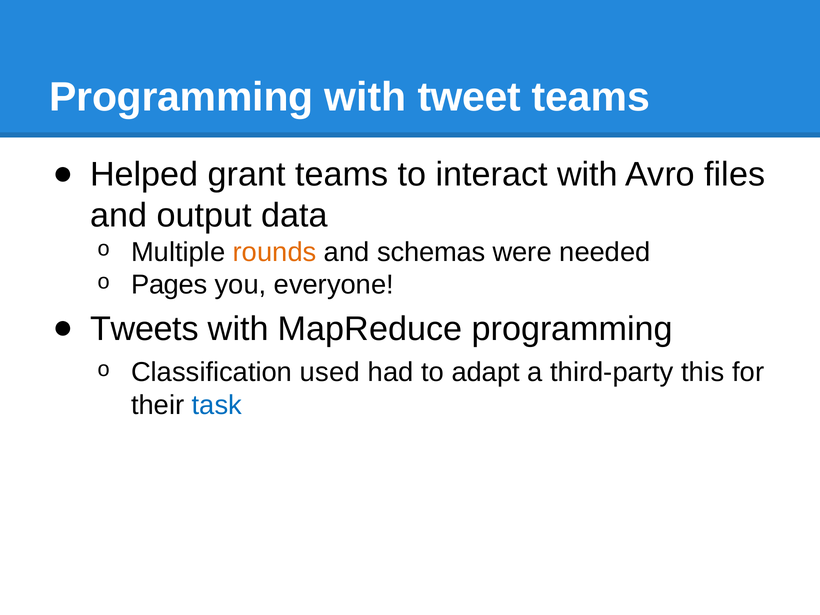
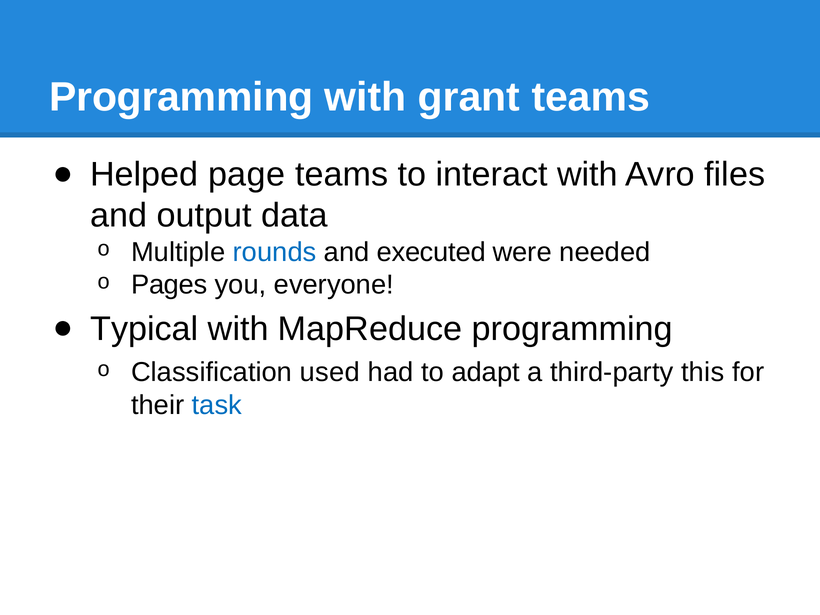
tweet: tweet -> grant (469, 97)
grant: grant -> page (247, 175)
rounds colour: orange -> blue (275, 252)
schemas: schemas -> executed (431, 252)
Tweets: Tweets -> Typical (144, 329)
